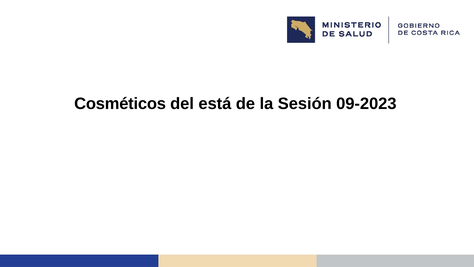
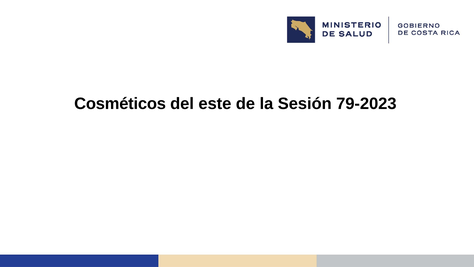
está: está -> este (215, 103)
09-2023: 09-2023 -> 79-2023 (366, 103)
